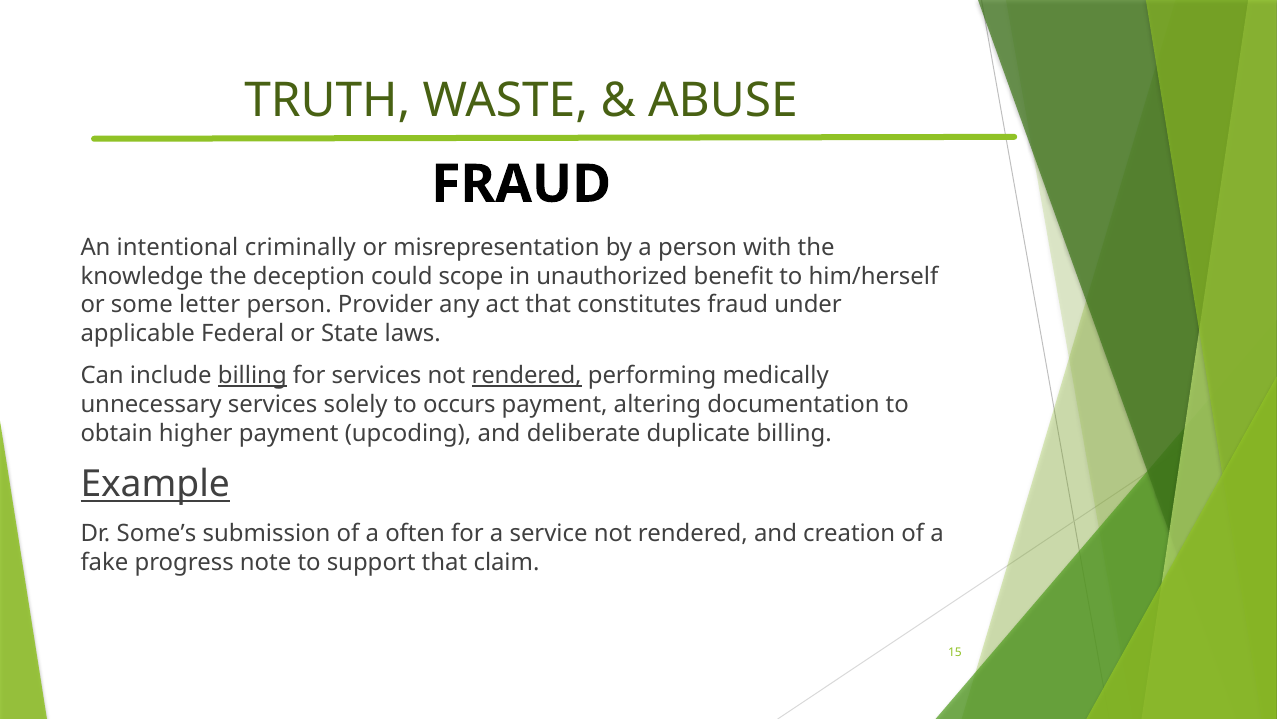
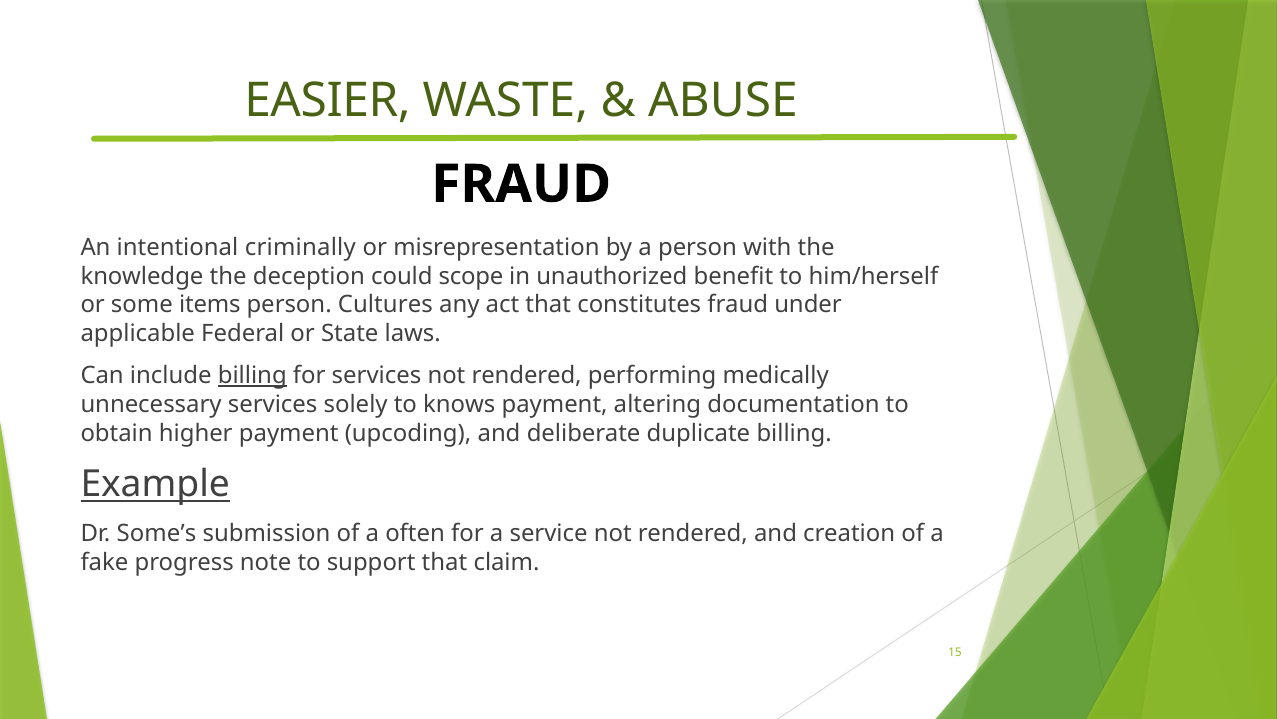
TRUTH: TRUTH -> EASIER (327, 101)
letter: letter -> items (210, 305)
Provider: Provider -> Cultures (385, 305)
rendered underline: present -> none (527, 375)
occurs: occurs -> knows (459, 404)
